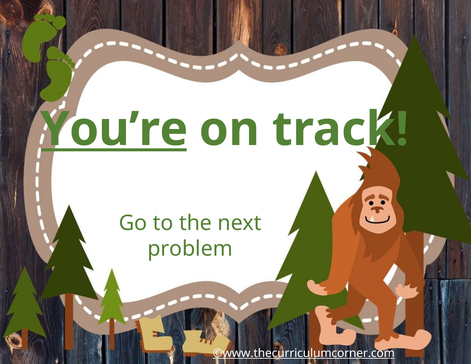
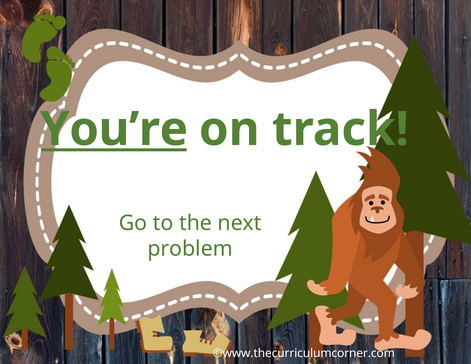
©www.thecurriculumcorner.com underline: present -> none (304, 353)
